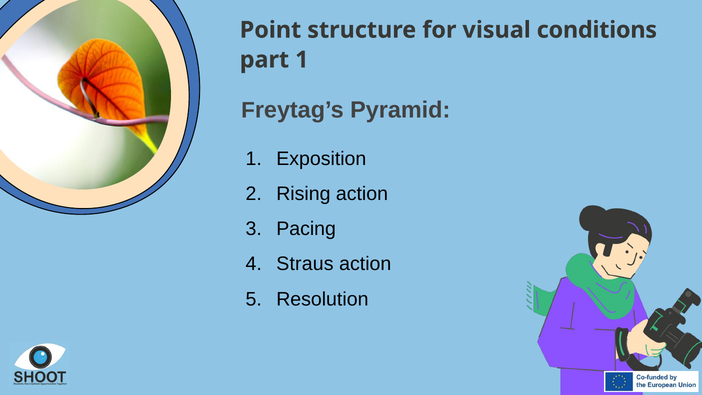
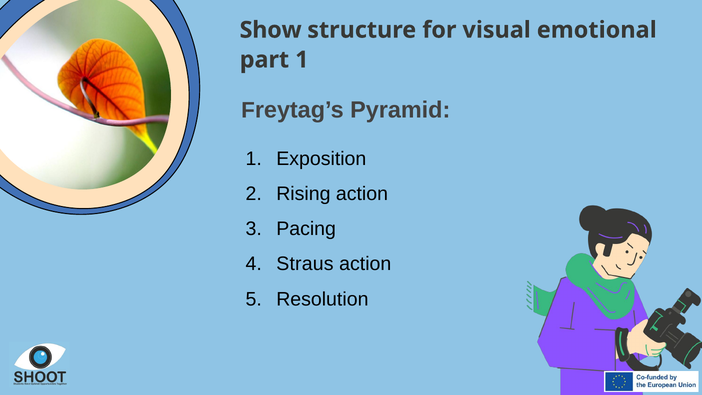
Point: Point -> Show (271, 30)
conditions: conditions -> emotional (597, 30)
